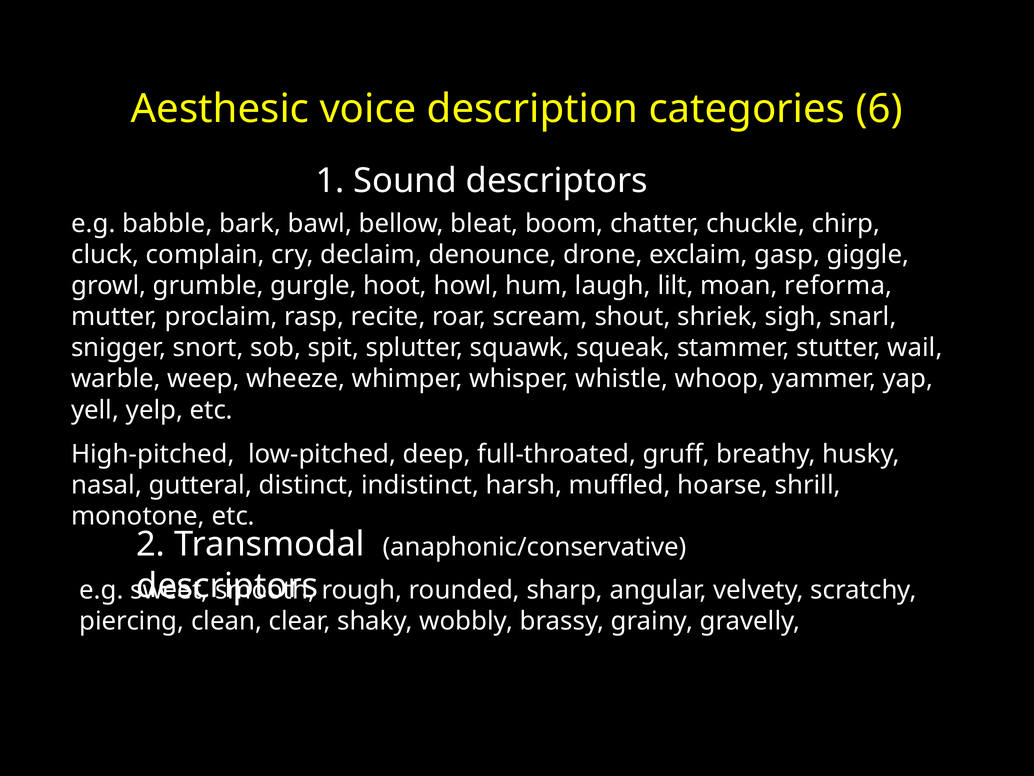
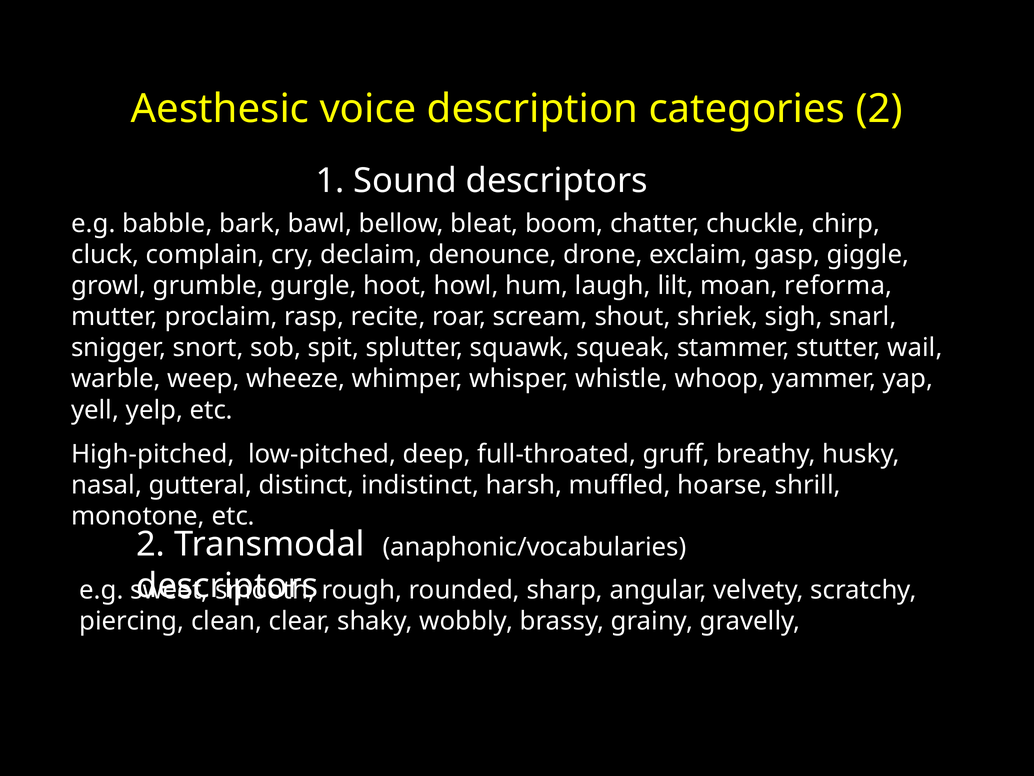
categories 6: 6 -> 2 (879, 109)
anaphonic/conservative: anaphonic/conservative -> anaphonic/vocabularies (535, 547)
